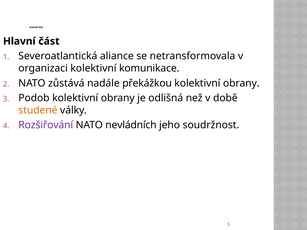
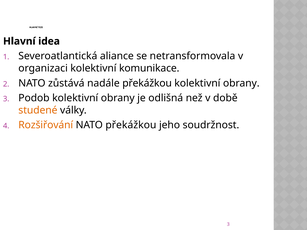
část: část -> idea (49, 41)
Rozšiřování colour: purple -> orange (46, 125)
NATO nevládních: nevládních -> překážkou (131, 125)
